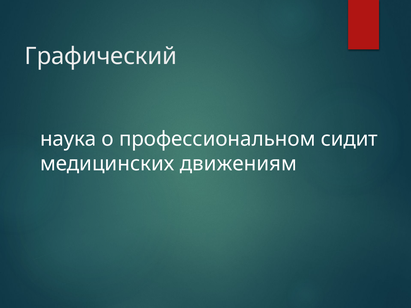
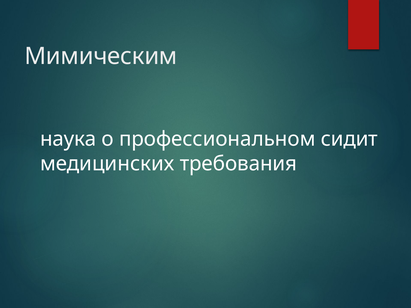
Графический: Графический -> Мимическим (101, 56)
движениям: движениям -> требования (238, 164)
